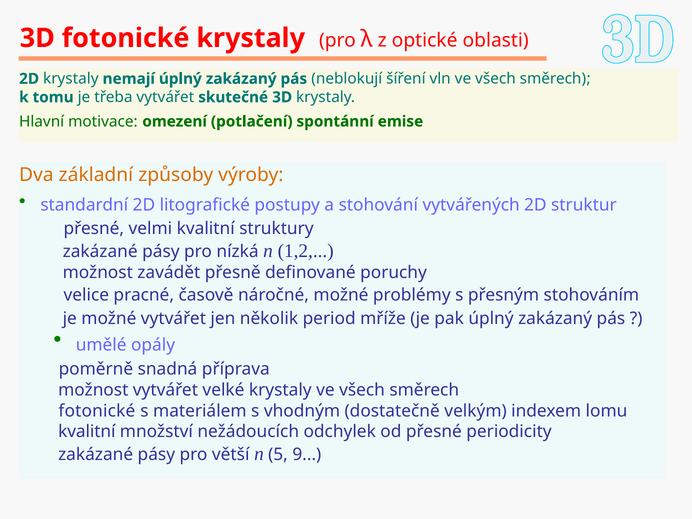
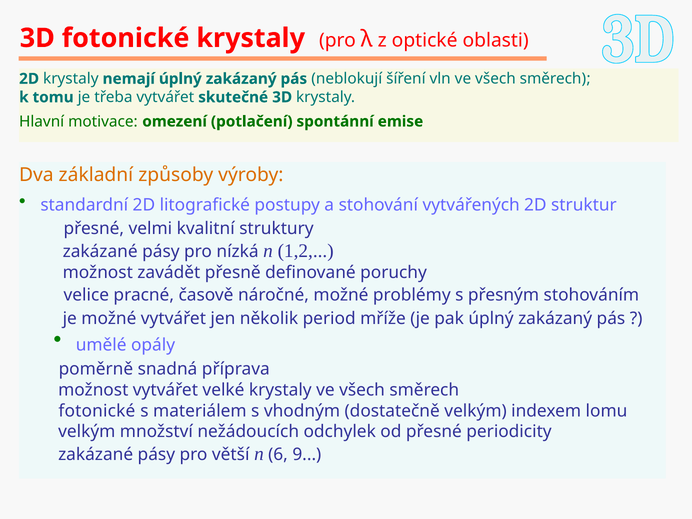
kvalitní: kvalitní -> velkým (87, 432)
5: 5 -> 6 (278, 454)
